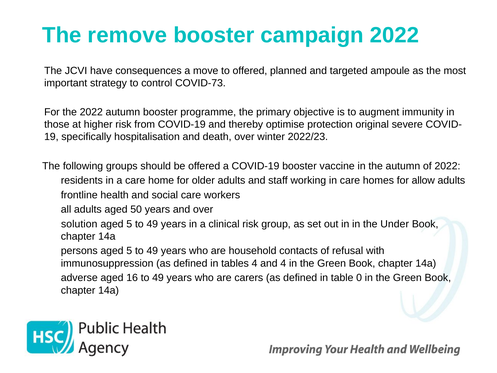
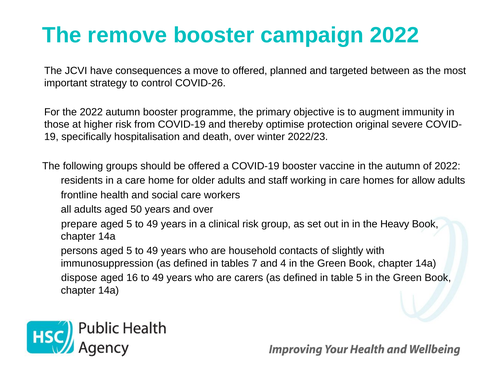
ampoule: ampoule -> between (390, 71)
COVID-73: COVID-73 -> COVID-26 (200, 83)
solution: solution -> prepare (79, 224)
Under: Under -> Heavy (395, 224)
refusal: refusal -> slightly (348, 251)
tables 4: 4 -> 7 (255, 263)
adverse: adverse -> dispose (79, 278)
table 0: 0 -> 5 (359, 278)
